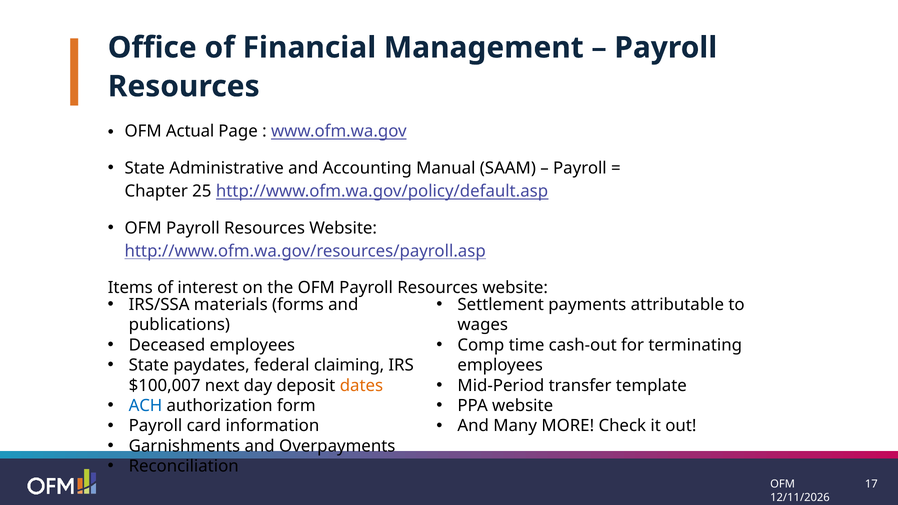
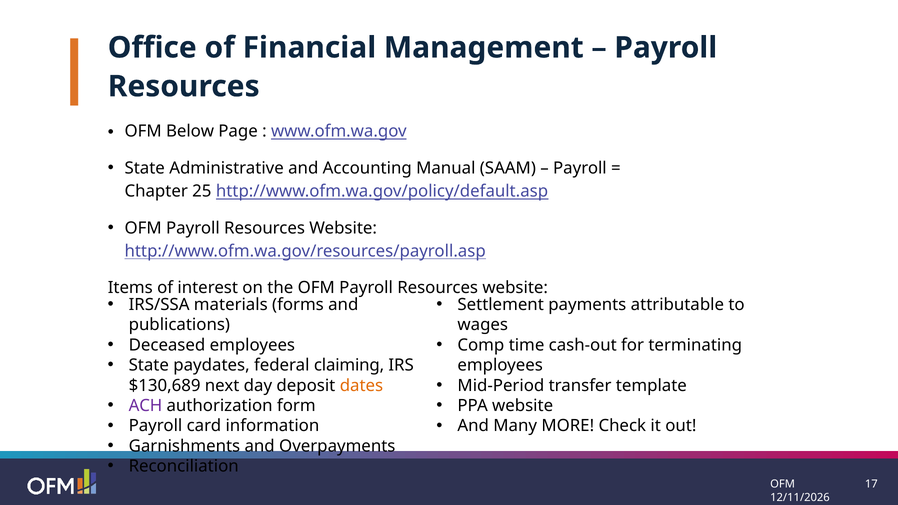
Actual: Actual -> Below (190, 131)
$100,007: $100,007 -> $130,689 (165, 386)
ACH colour: blue -> purple (145, 406)
